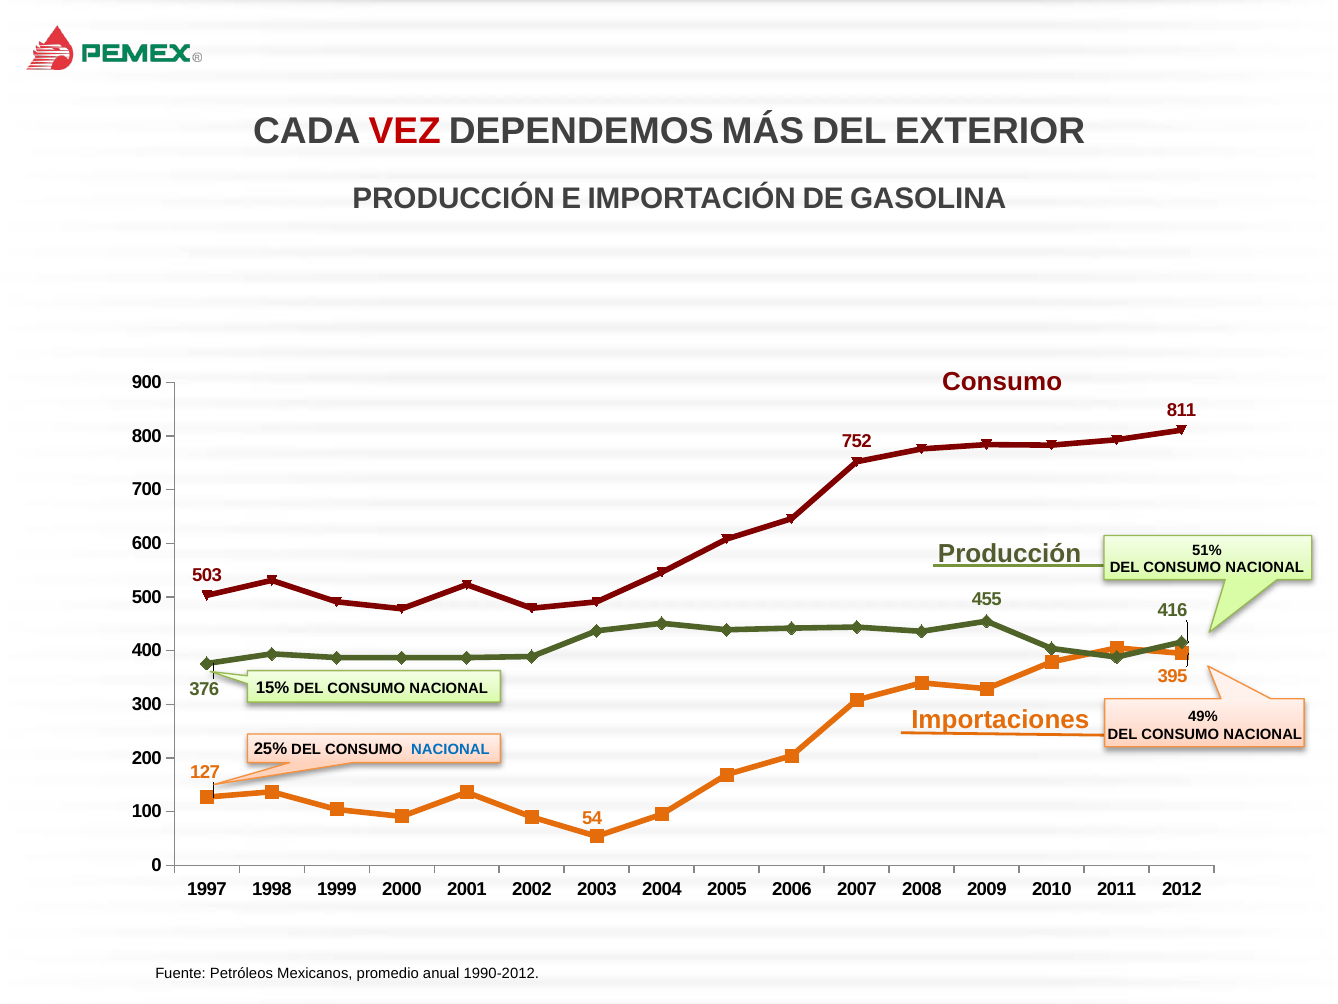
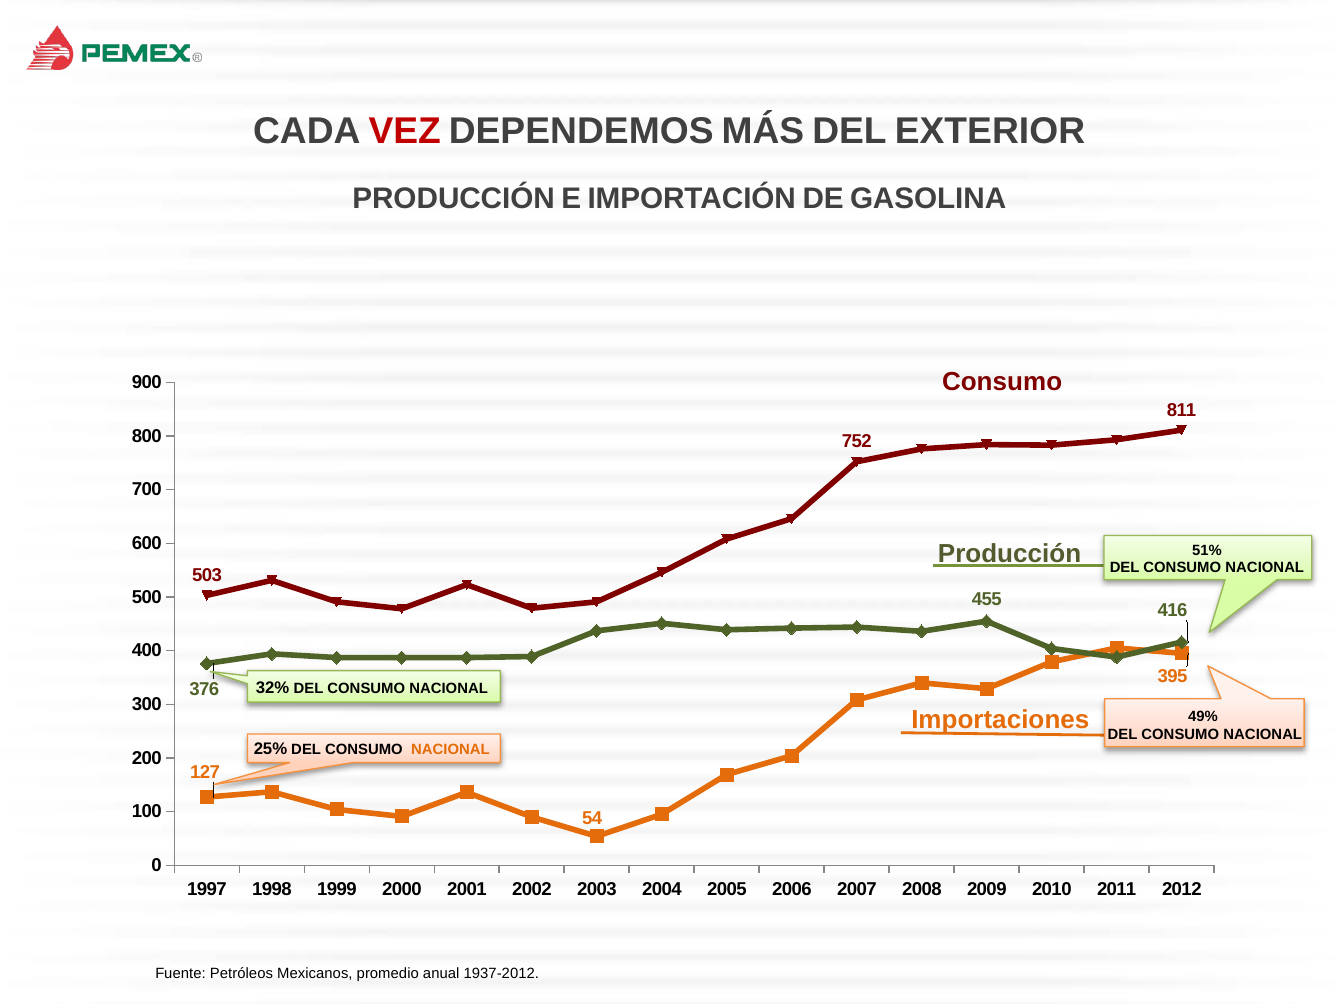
15%: 15% -> 32% (273, 688)
NACIONAL colour: blue -> orange (451, 750)
1990-2012: 1990-2012 -> 1937-2012 (501, 973)
